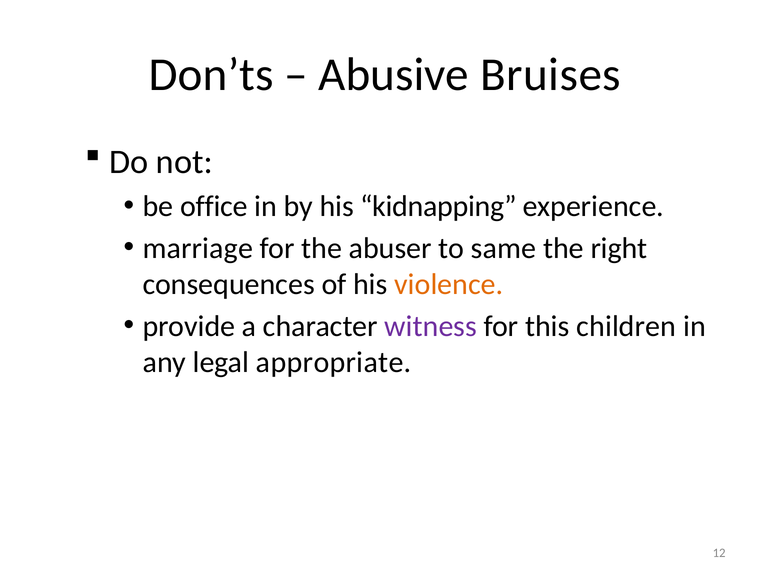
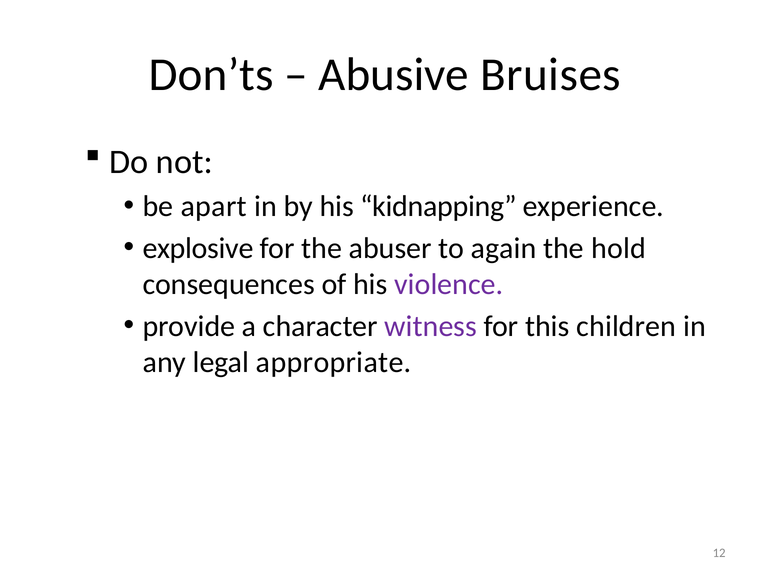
office: office -> apart (214, 206)
marriage: marriage -> explosive (198, 248)
same: same -> again (504, 248)
right: right -> hold (619, 248)
violence colour: orange -> purple (449, 284)
